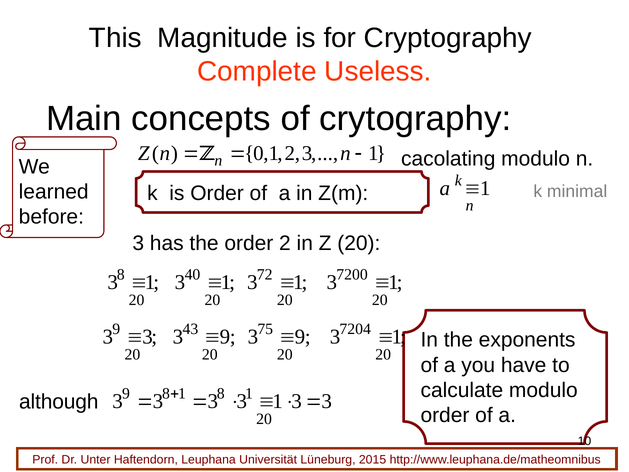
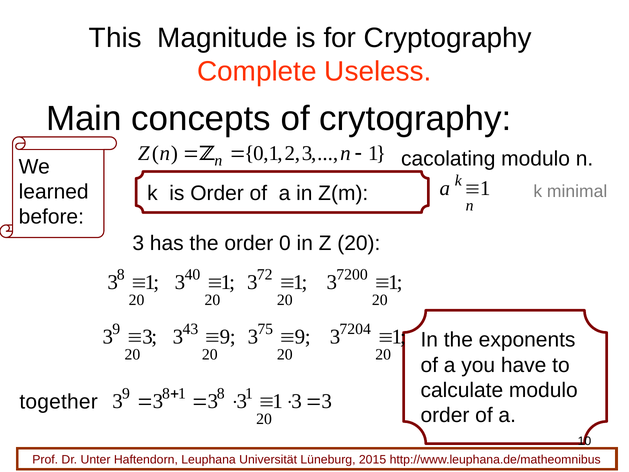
2: 2 -> 0 (285, 243)
although: although -> together (59, 402)
